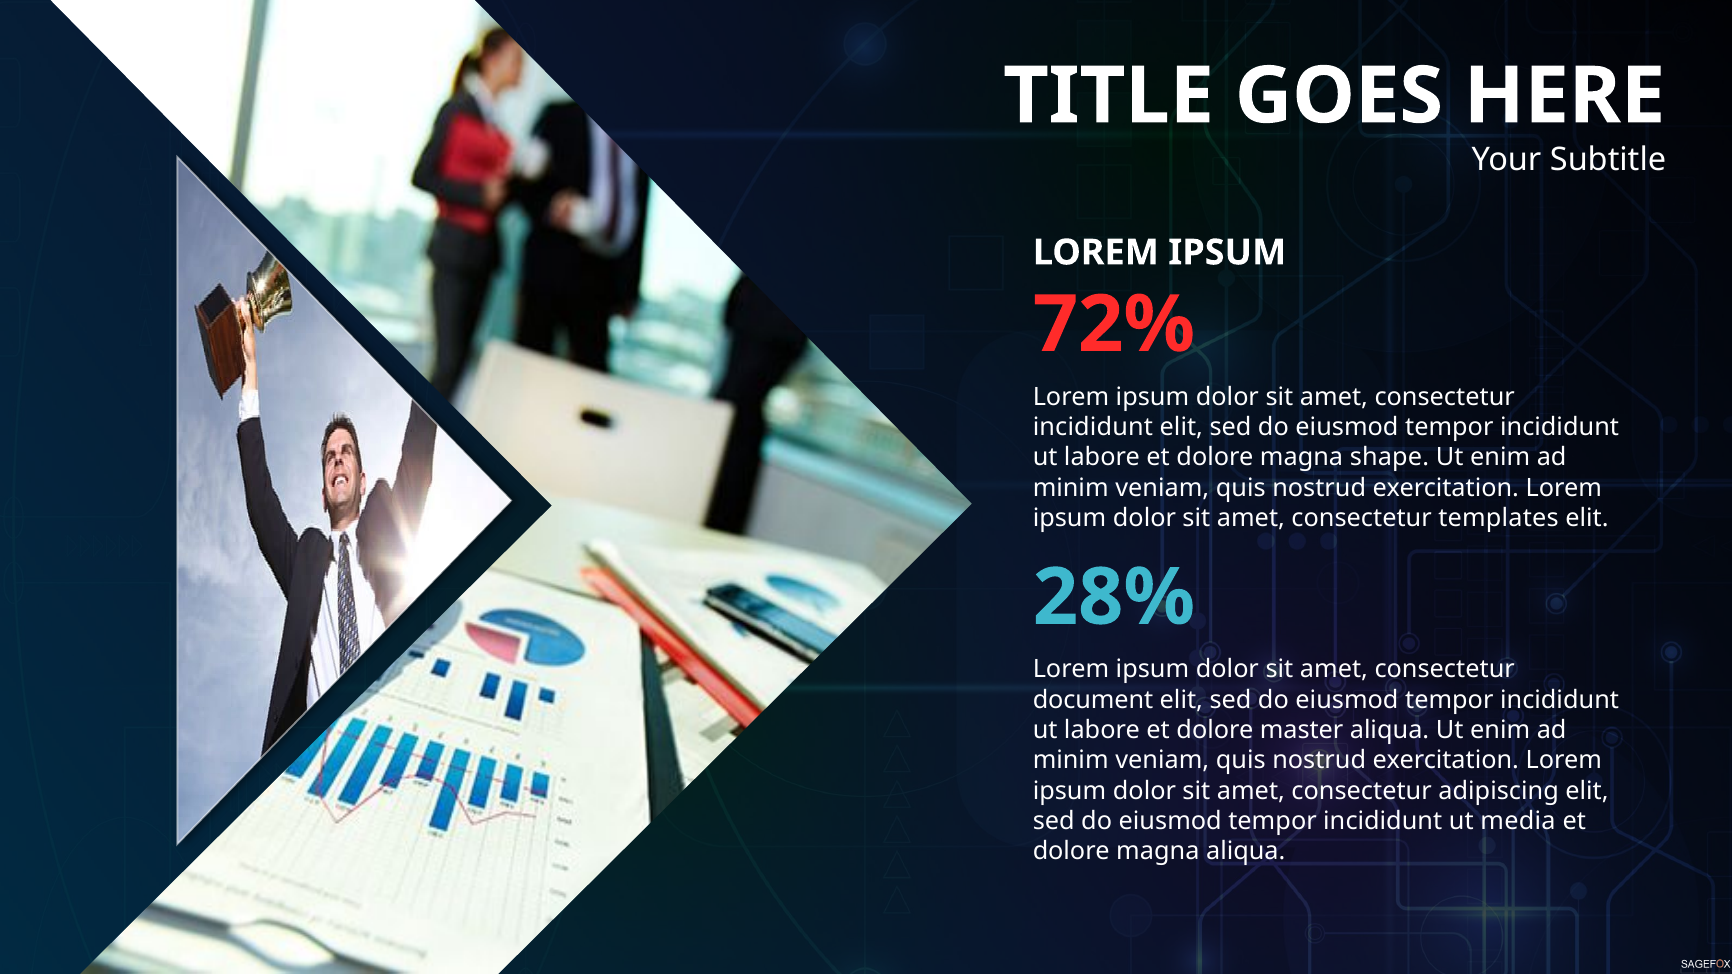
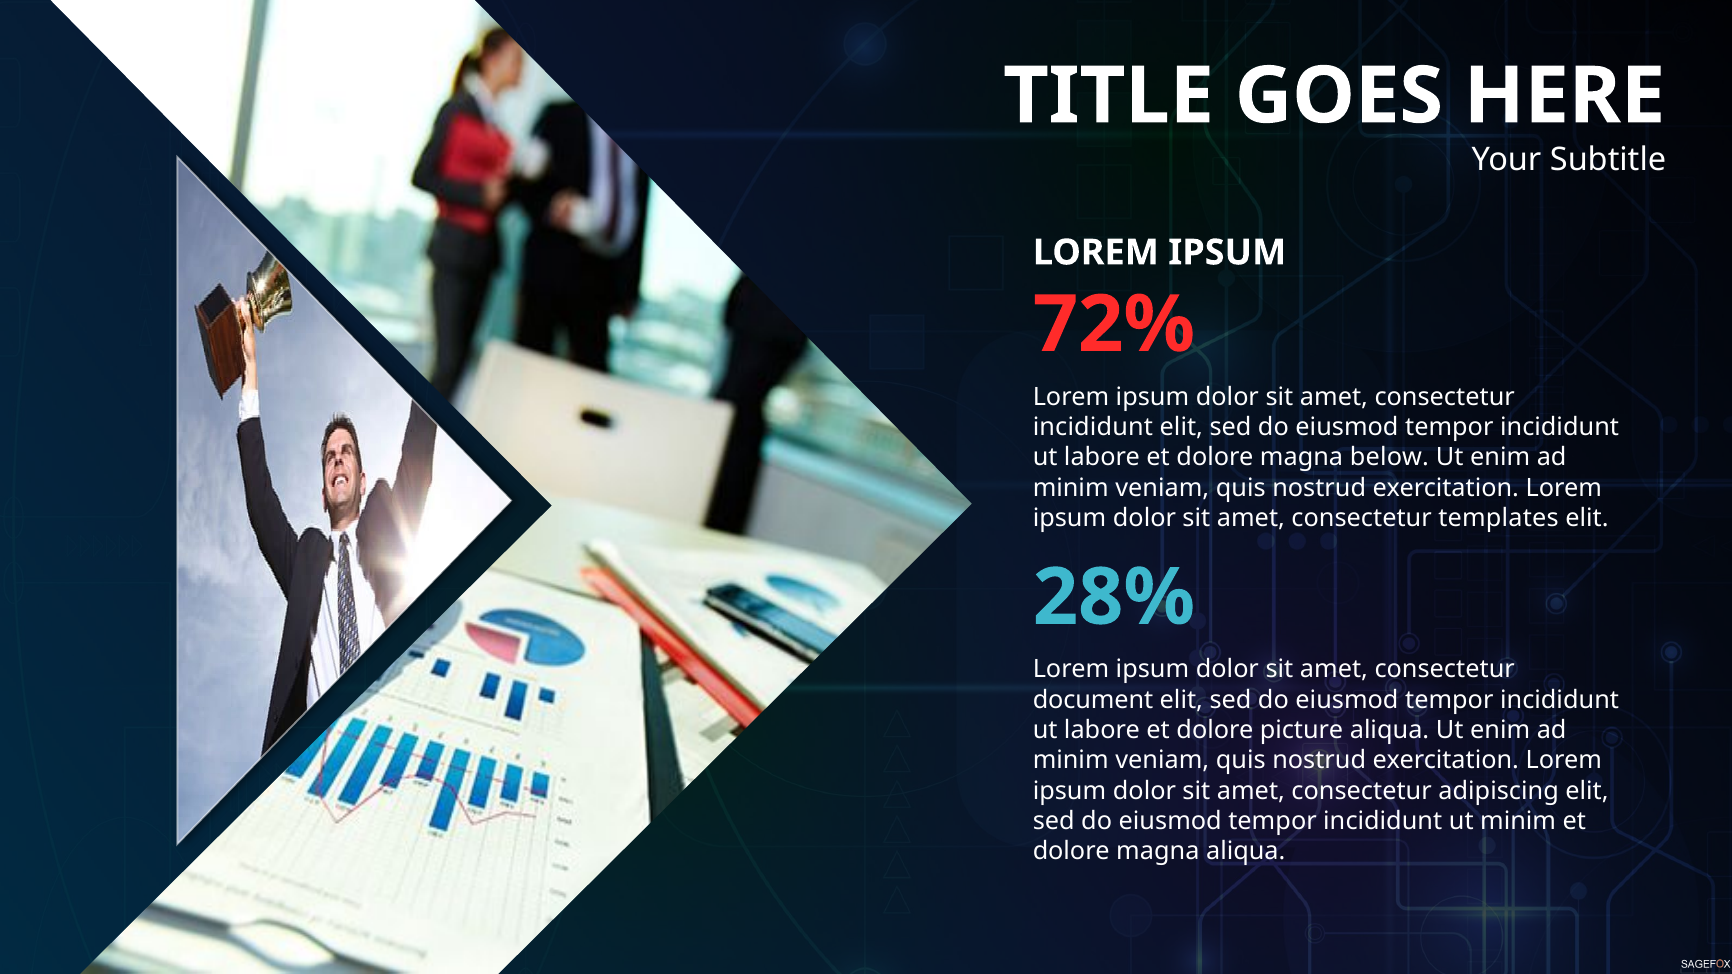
shape: shape -> below (1389, 458)
master: master -> picture (1302, 730)
ut media: media -> minim (1518, 821)
